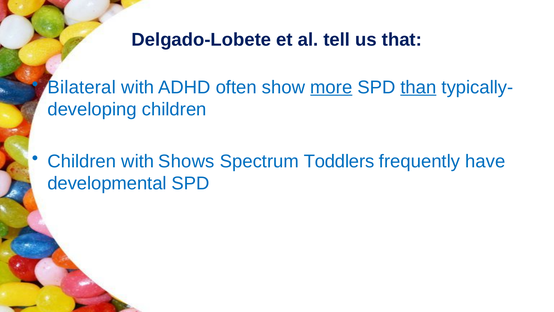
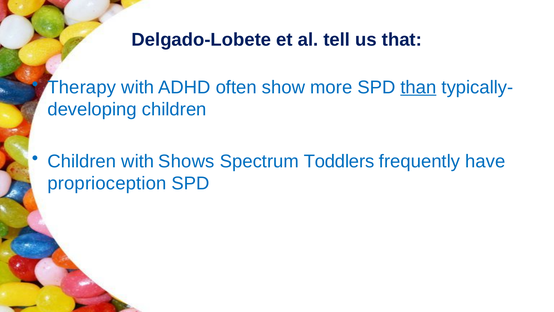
Bilateral: Bilateral -> Therapy (82, 87)
more underline: present -> none (331, 87)
developmental: developmental -> proprioception (107, 183)
